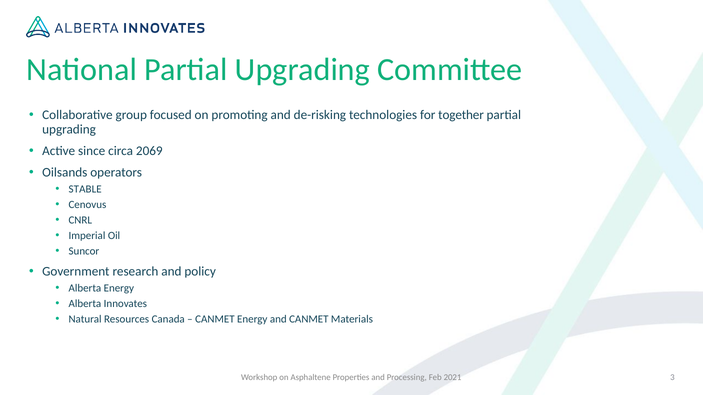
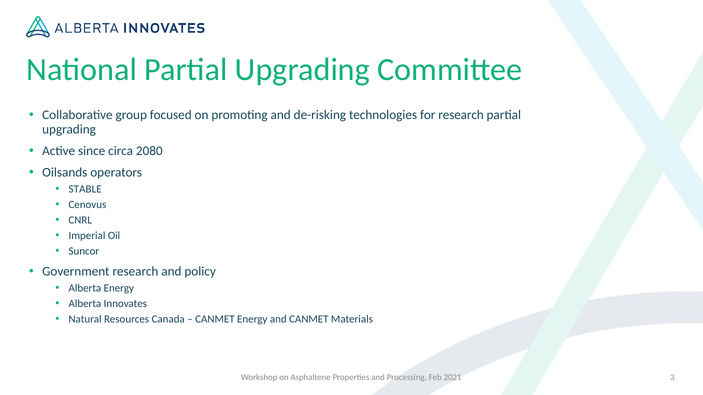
for together: together -> research (461, 115)
2069: 2069 -> 2080 (149, 151)
